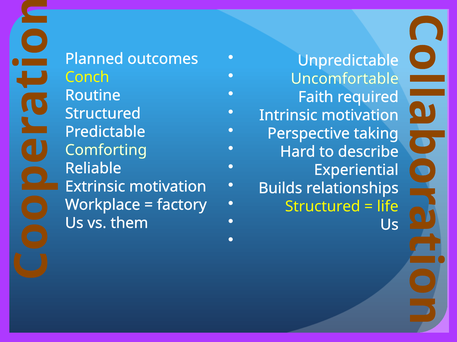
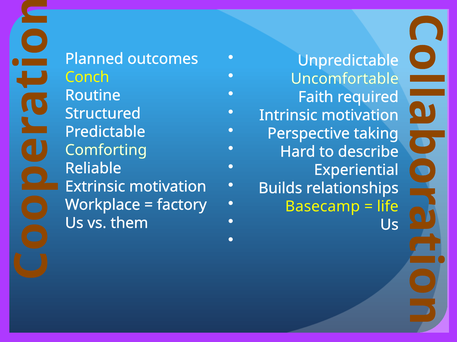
Structured: Structured -> Basecamp (323, 207)
